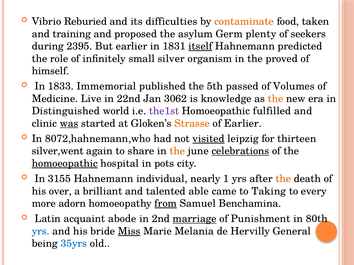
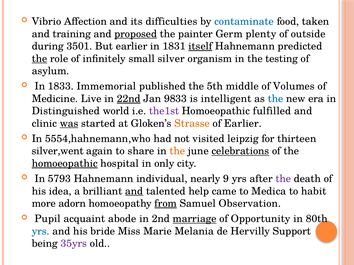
Reburied: Reburied -> Affection (85, 22)
contaminate colour: orange -> blue (244, 22)
proposed underline: none -> present (136, 34)
asylum: asylum -> painter (195, 34)
seekers: seekers -> outside (308, 34)
2395: 2395 -> 3501 (79, 46)
the underline: none -> present (40, 59)
proved: proved -> testing (282, 59)
himself: himself -> asylum (51, 71)
passed: passed -> middle (242, 86)
22nd underline: none -> present (129, 99)
3062: 3062 -> 9833 (175, 99)
knowledge: knowledge -> intelligent (226, 99)
the colour: orange -> blue (276, 99)
8072,hahnemann,who: 8072,hahnemann,who -> 5554,hahnemann,who (98, 139)
visited underline: present -> none (208, 139)
pots: pots -> only (164, 164)
3155: 3155 -> 5793 (59, 179)
1: 1 -> 9 (226, 179)
the colour: orange -> purple (283, 179)
over: over -> idea (60, 191)
and underline: none -> present (134, 191)
able: able -> help (199, 191)
Taking: Taking -> Medica (269, 191)
every: every -> habit (314, 191)
Benchamina: Benchamina -> Observation (250, 204)
Latin: Latin -> Pupil (48, 219)
Punishment: Punishment -> Opportunity (261, 219)
Miss underline: present -> none (129, 232)
General: General -> Support (292, 232)
35yrs colour: blue -> purple (74, 244)
